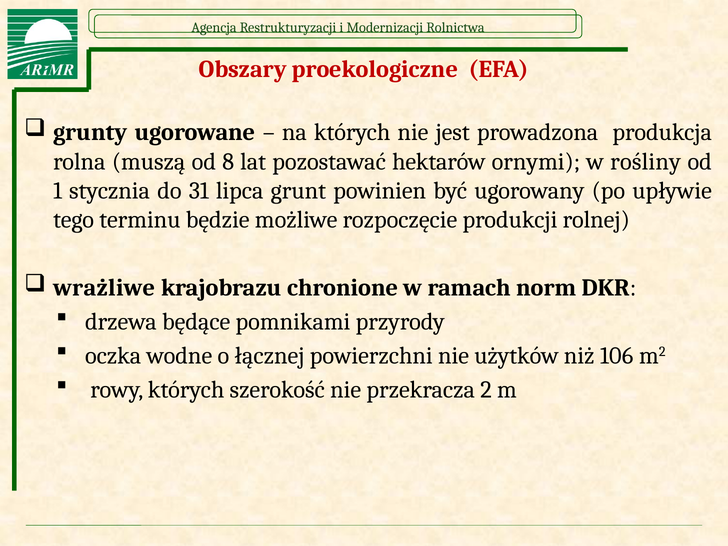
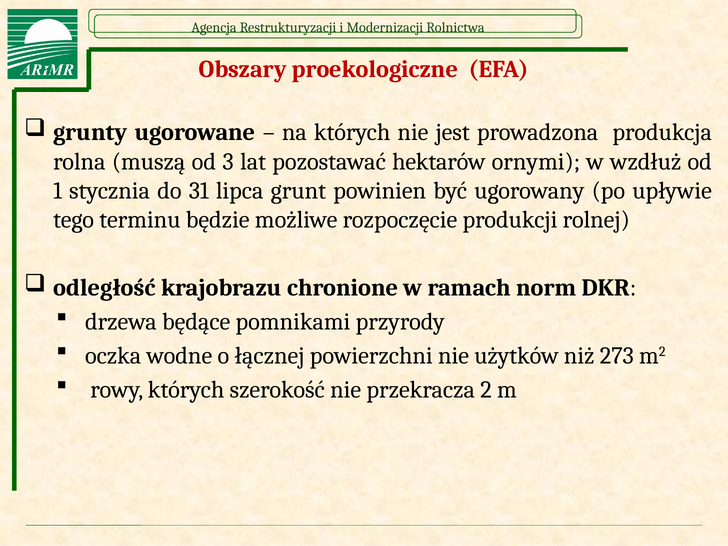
8: 8 -> 3 (228, 161)
rośliny: rośliny -> wzdłuż (646, 161)
wrażliwe: wrażliwe -> odległość (104, 288)
106: 106 -> 273 (617, 356)
